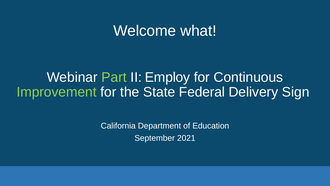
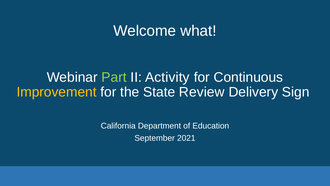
Employ: Employ -> Activity (167, 77)
Improvement colour: light green -> yellow (57, 92)
Federal: Federal -> Review (202, 92)
